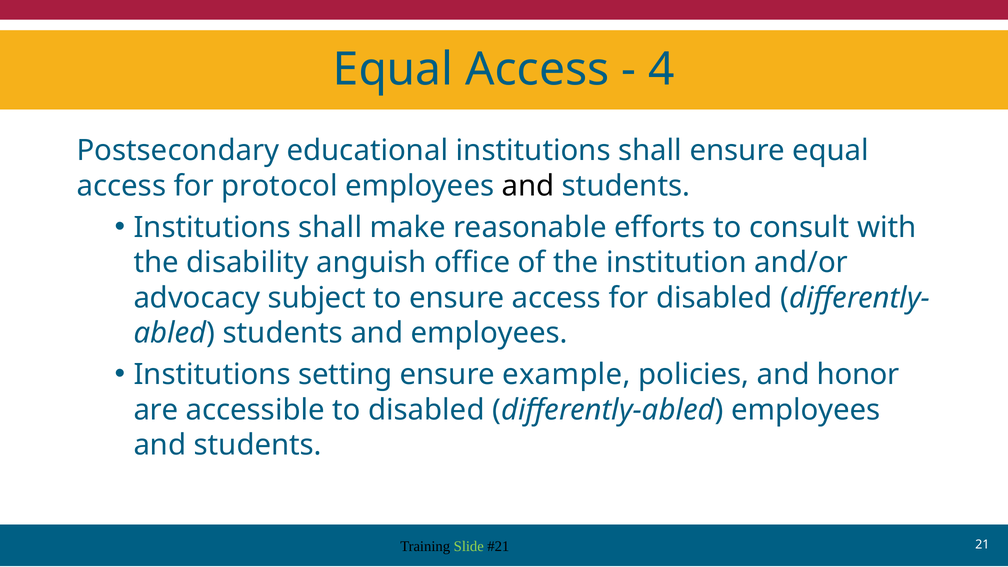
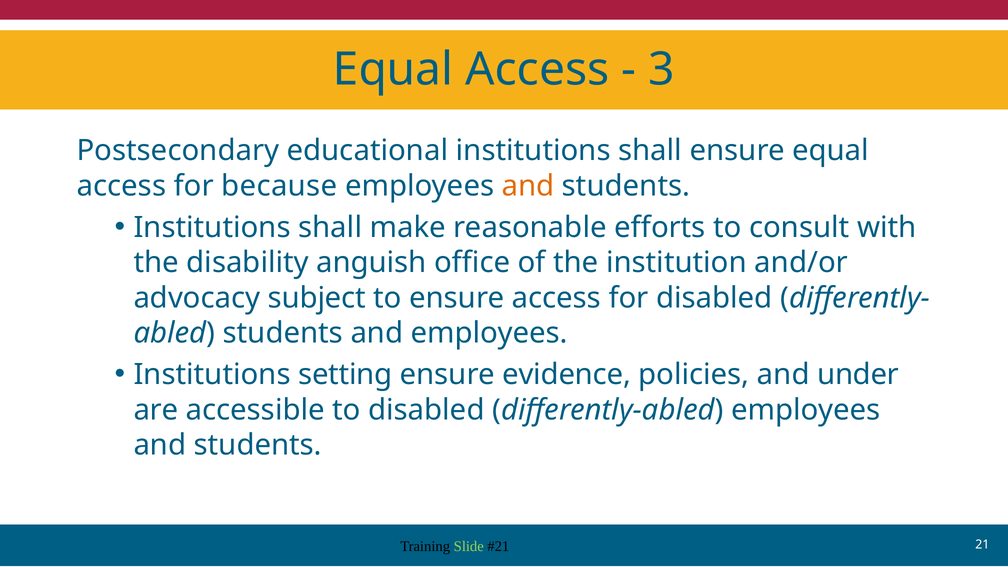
4: 4 -> 3 (661, 69)
protocol: protocol -> because (279, 186)
and colour: black -> orange (528, 186)
example: example -> evidence (567, 375)
honor: honor -> under (858, 375)
